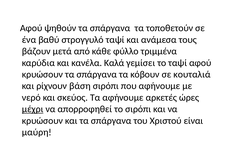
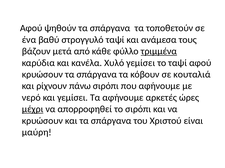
τριμμένα underline: none -> present (159, 51)
Καλά: Καλά -> Χυλό (114, 63)
βάση: βάση -> πάνω (80, 86)
και σκεύος: σκεύος -> γεμίσει (73, 98)
